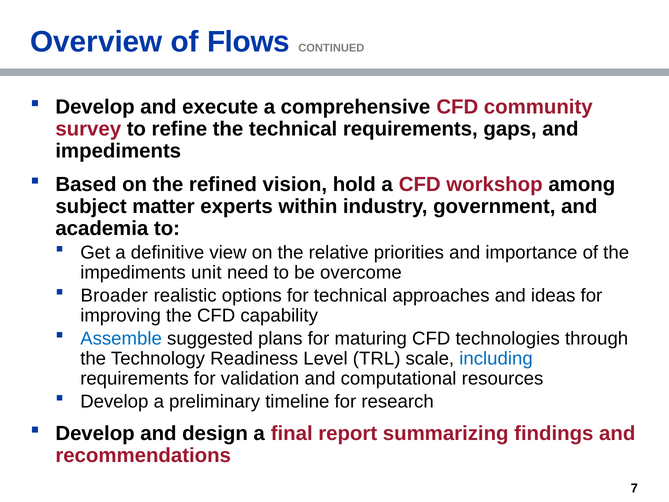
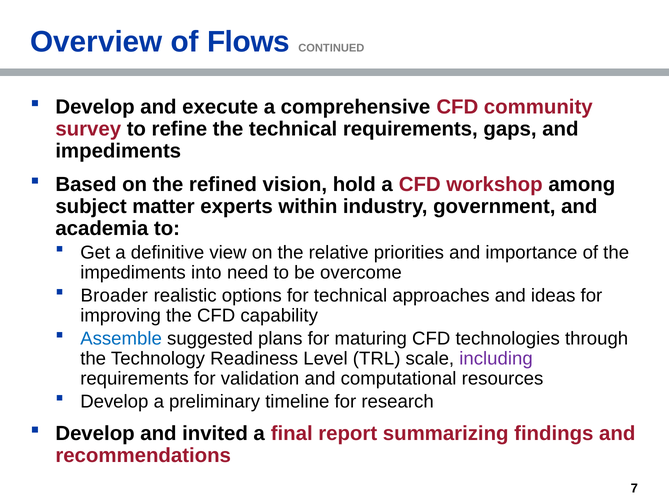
unit: unit -> into (206, 272)
including colour: blue -> purple (496, 358)
design: design -> invited (215, 433)
